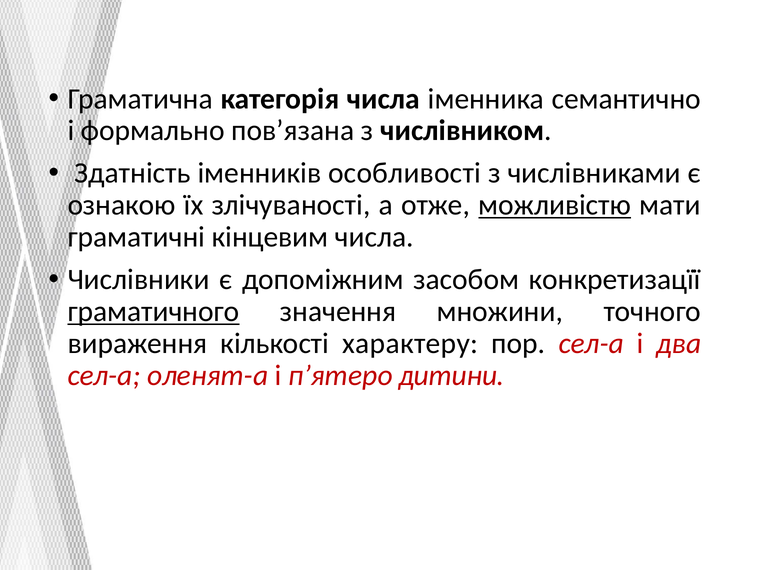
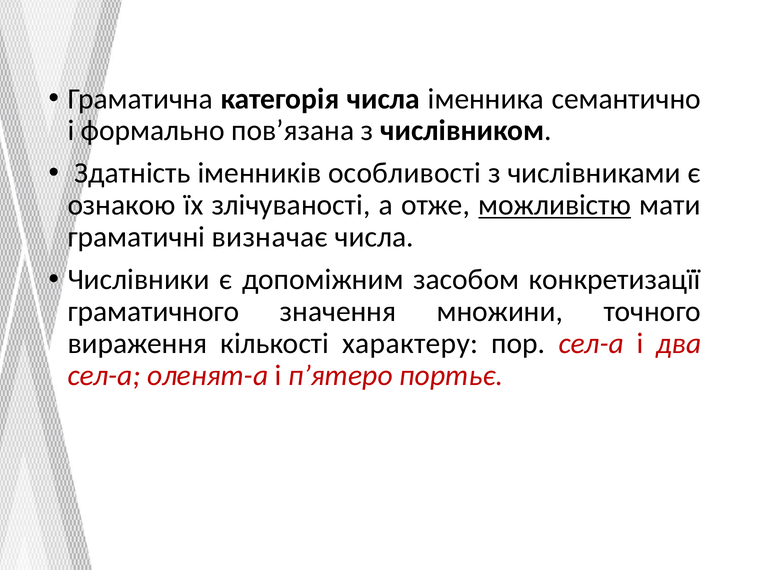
кінцевим: кінцевим -> визначає (270, 237)
граматичного underline: present -> none (153, 311)
дитини: дитини -> портьє (451, 375)
